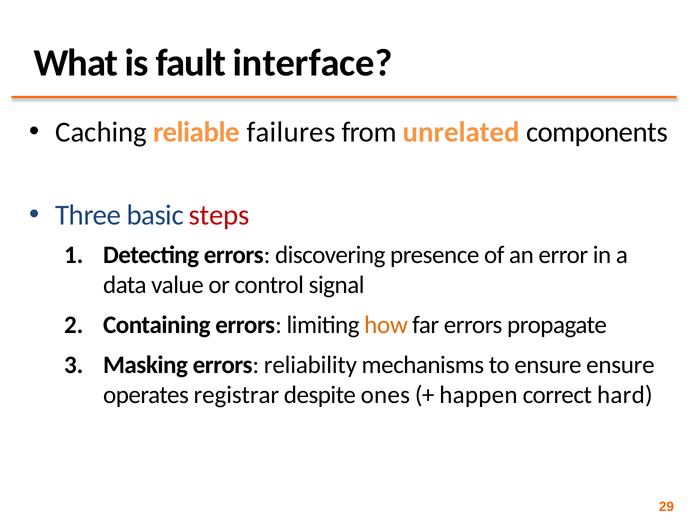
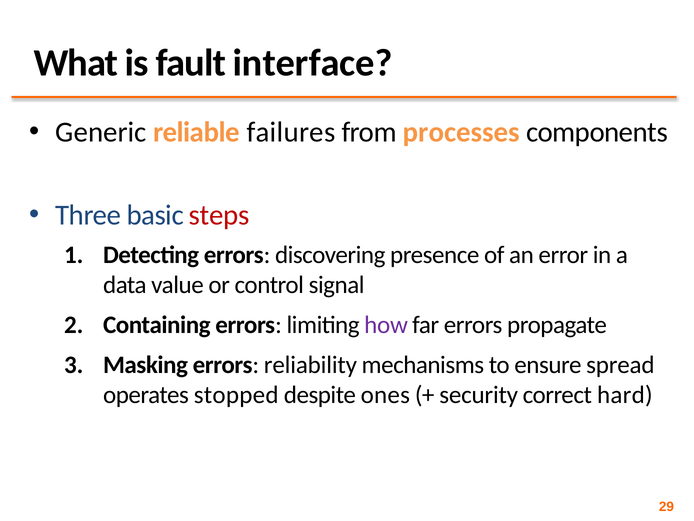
Caching: Caching -> Generic (101, 132)
unrelated: unrelated -> processes (461, 132)
how colour: orange -> purple (386, 325)
ensure ensure: ensure -> spread (620, 364)
registrar: registrar -> stopped (236, 395)
happen: happen -> security (479, 395)
